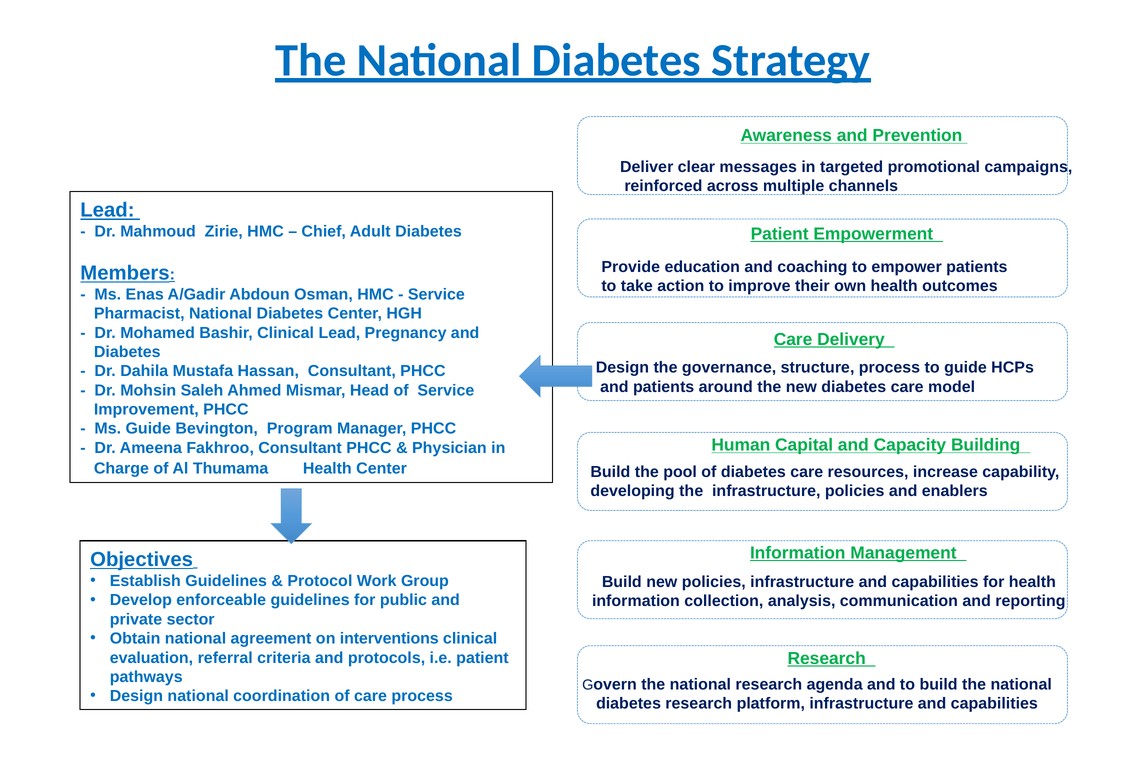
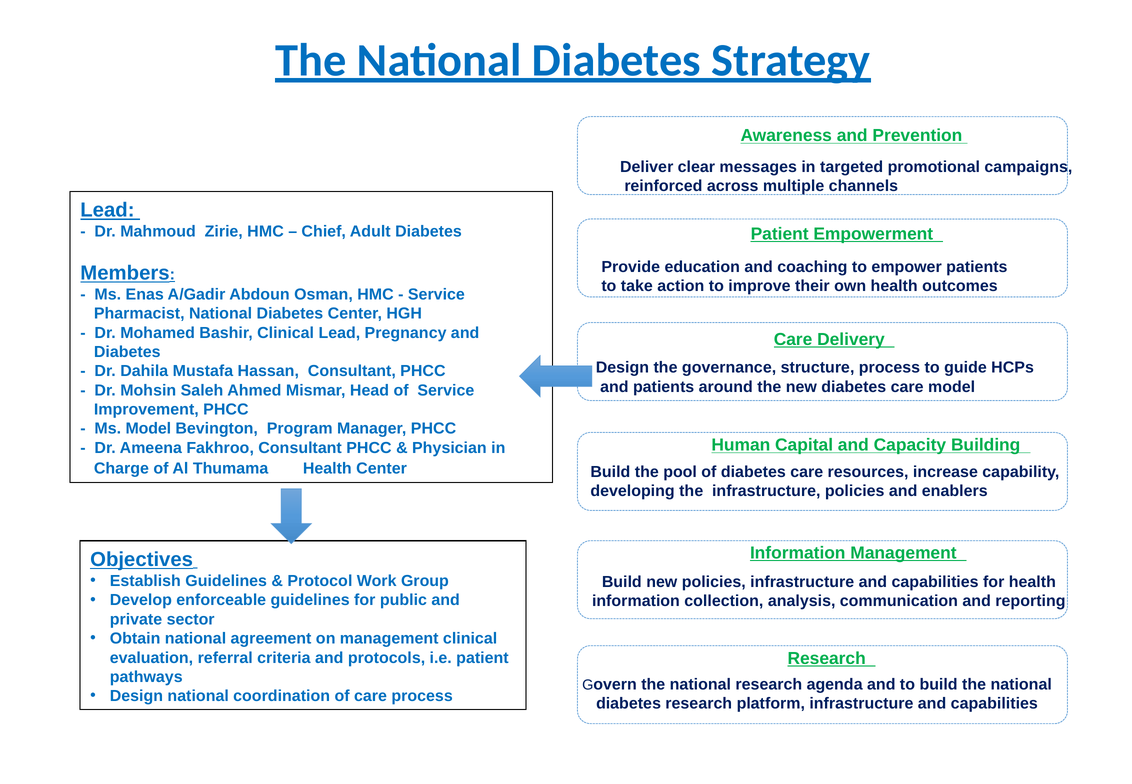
Ms Guide: Guide -> Model (148, 429)
on interventions: interventions -> management (389, 638)
